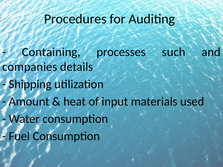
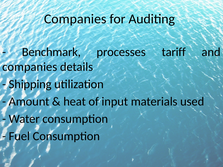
Procedures: Procedures -> Companies (75, 19)
Containing: Containing -> Benchmark (51, 52)
such: such -> tariff (174, 52)
